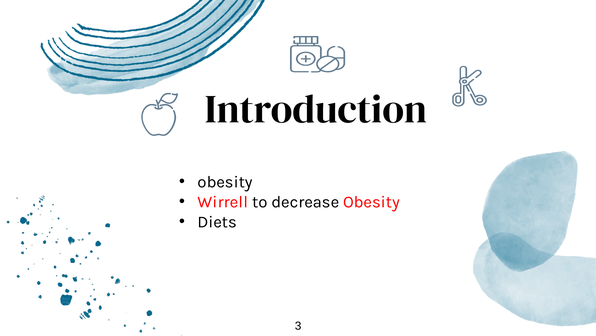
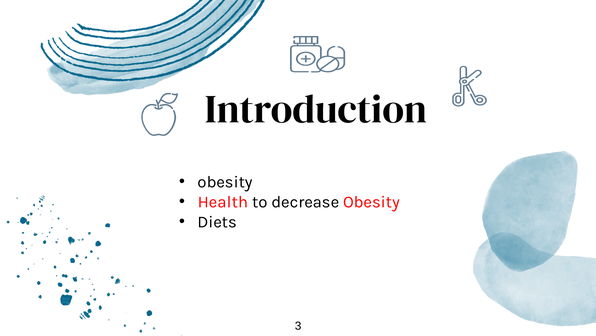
Wirrell: Wirrell -> Health (223, 202)
